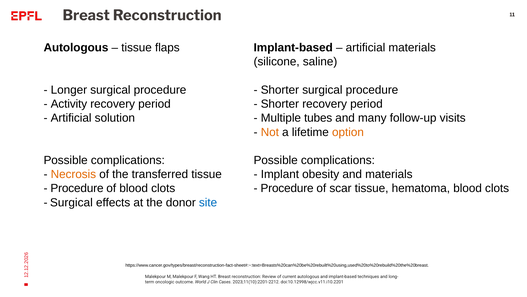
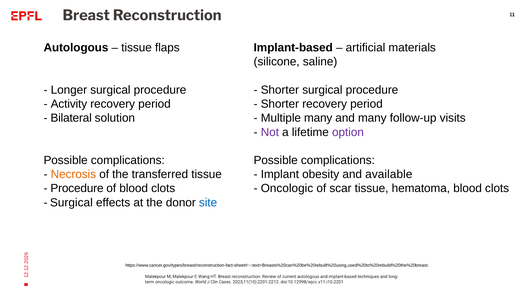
Artificial: Artificial -> Bilateral (71, 118)
Multiple tubes: tubes -> many (318, 118)
Not colour: orange -> purple (270, 132)
option colour: orange -> purple (348, 132)
and materials: materials -> available (389, 174)
Procedure: Procedure -> Oncologic (287, 188)
